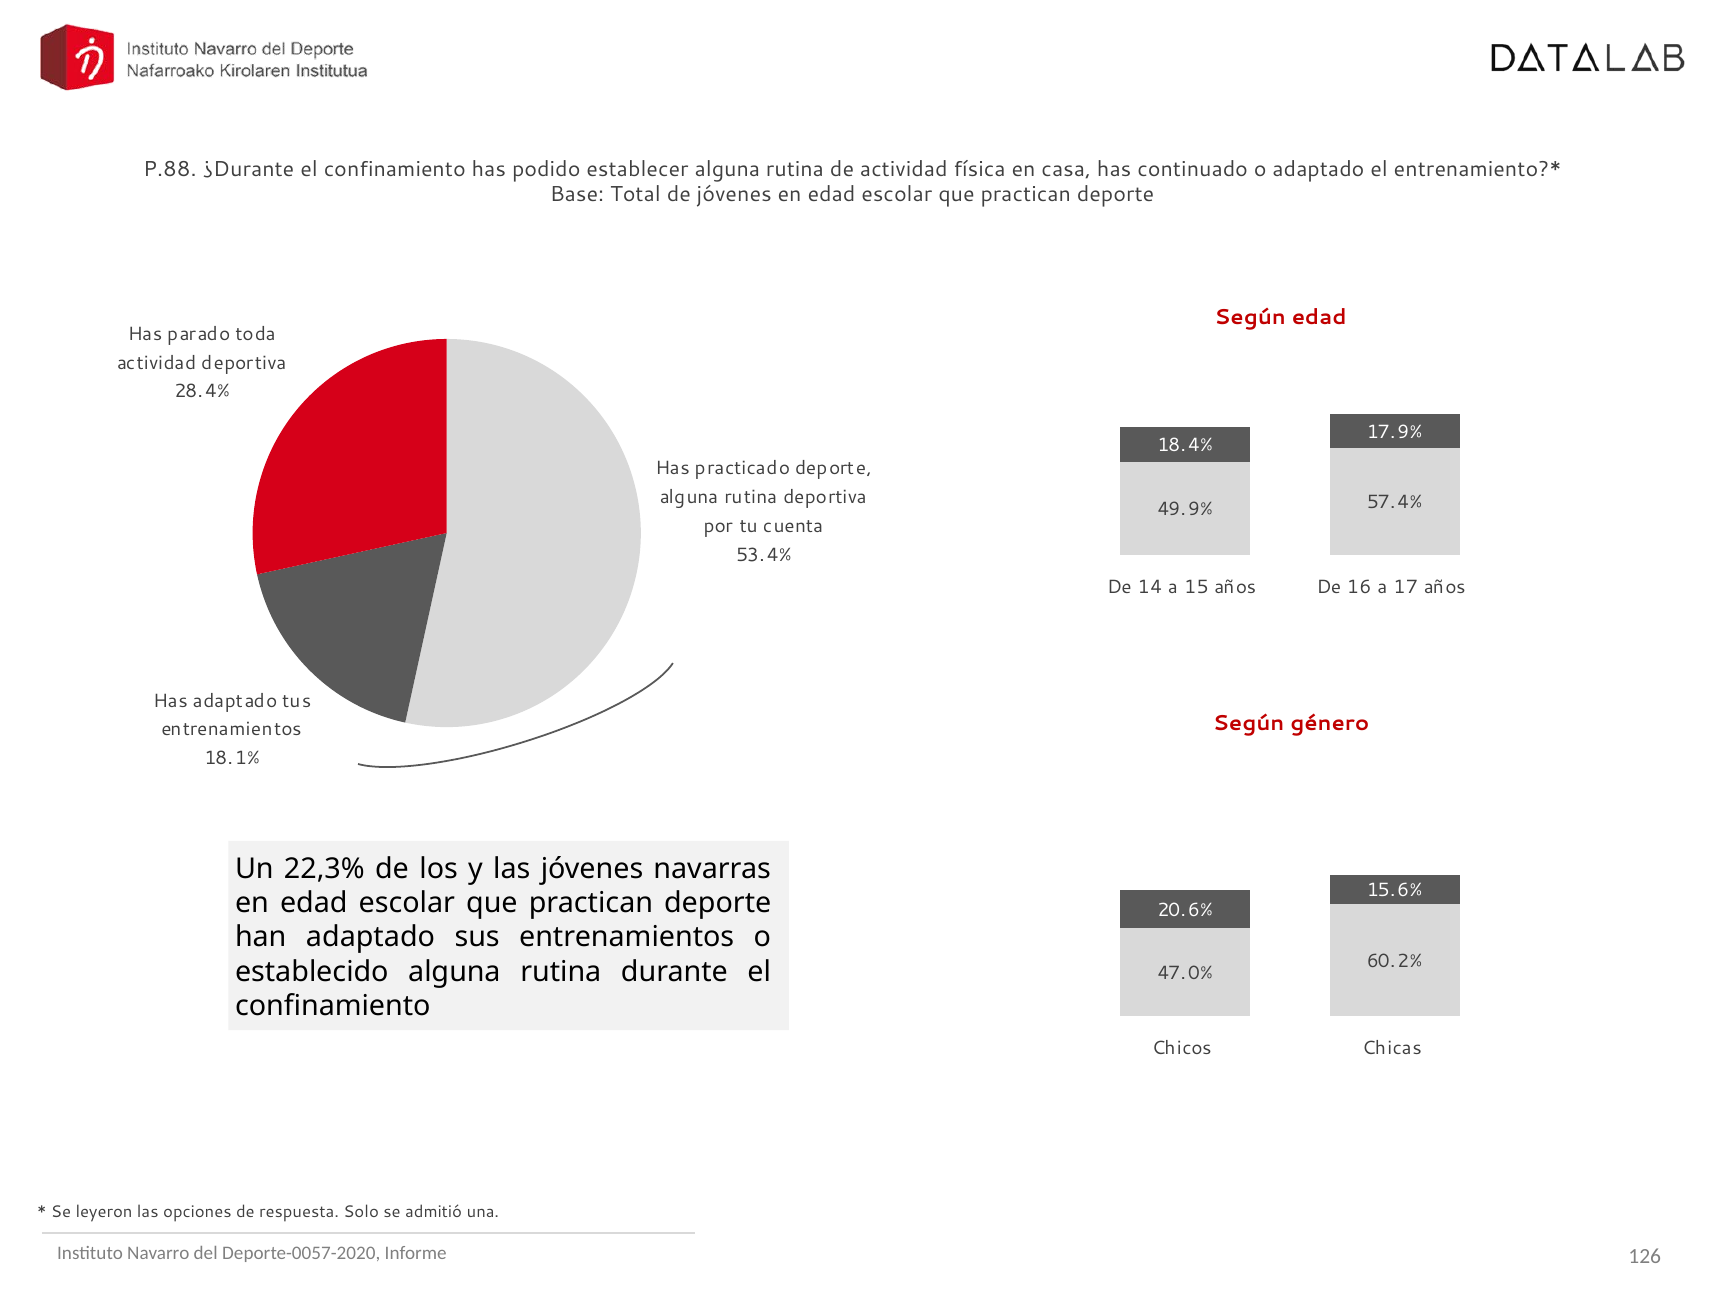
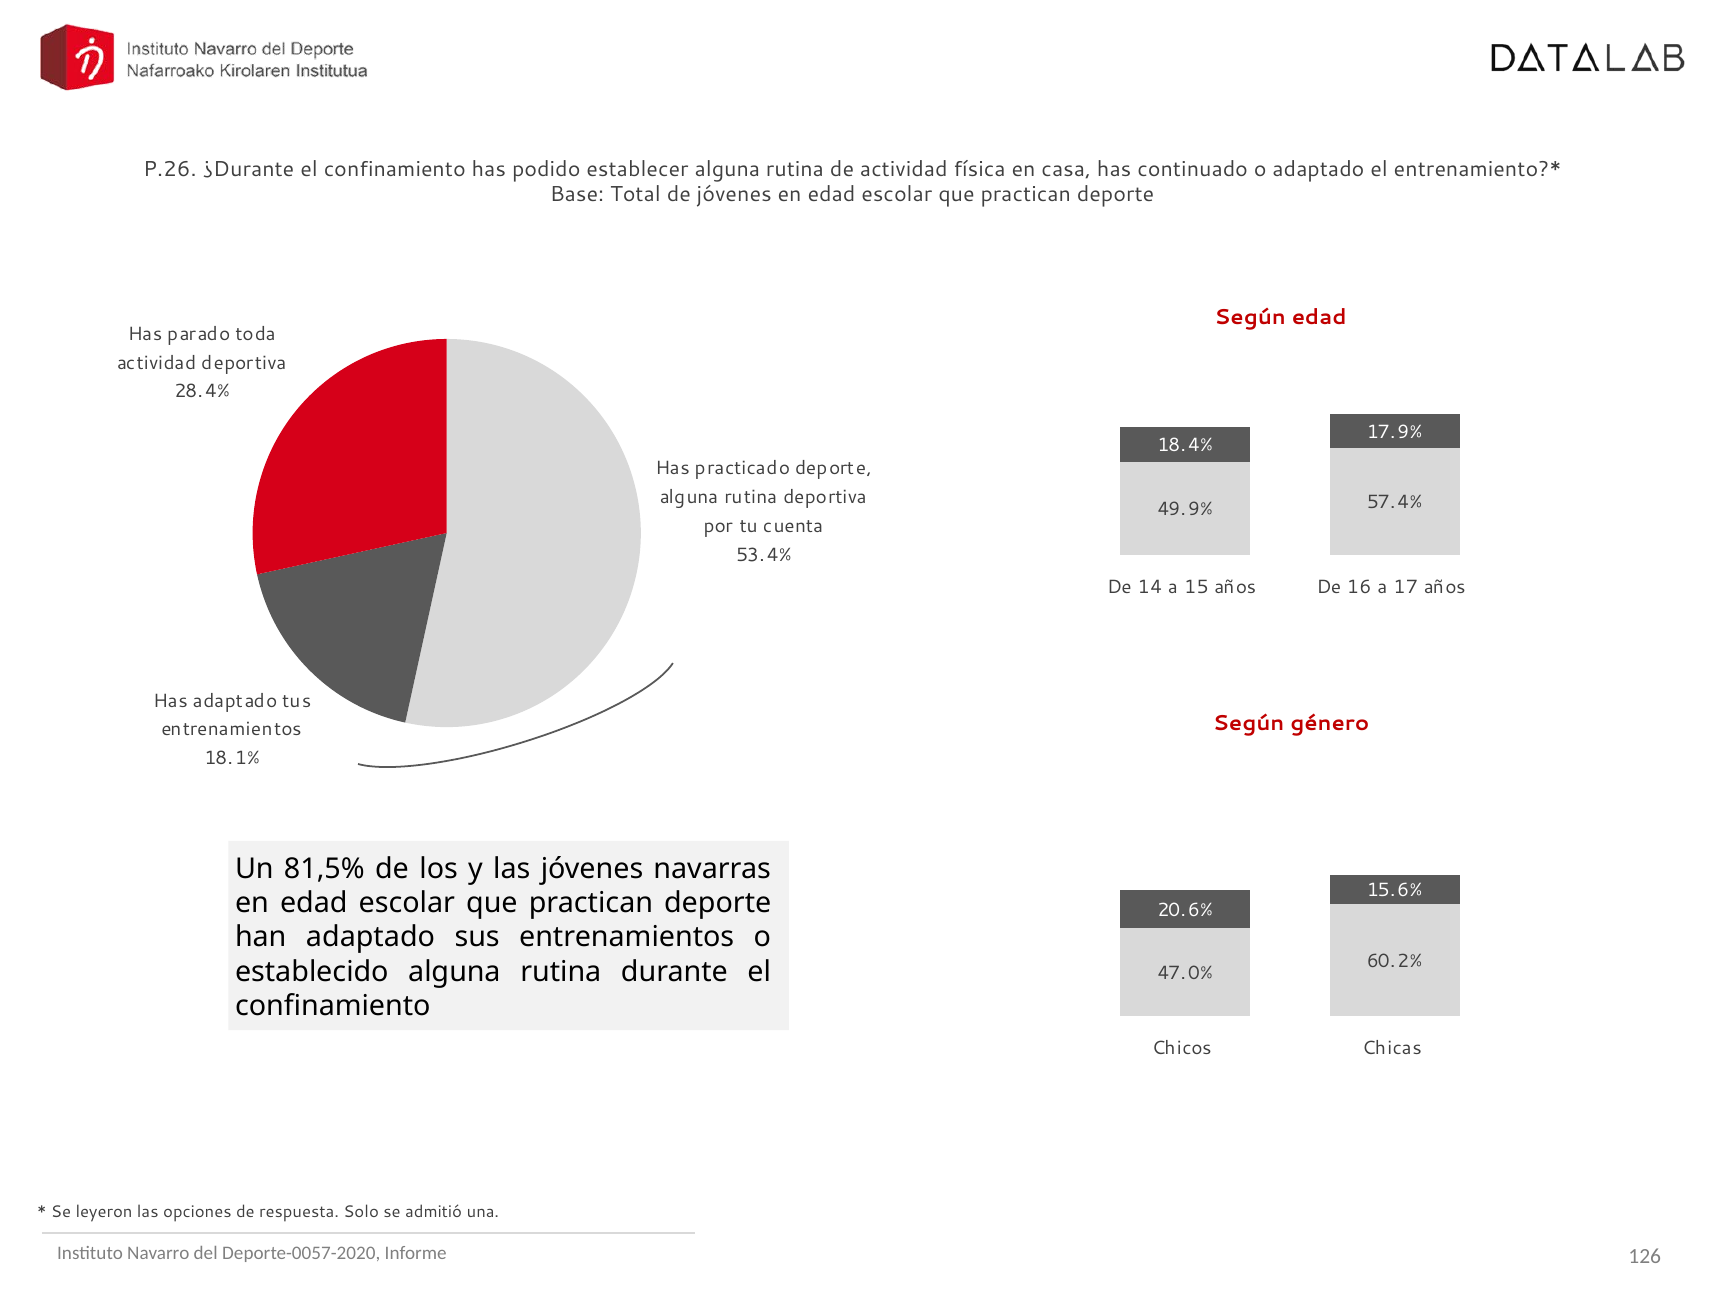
P.88: P.88 -> P.26 (170, 169)
22,3%: 22,3% -> 81,5% (324, 869)
